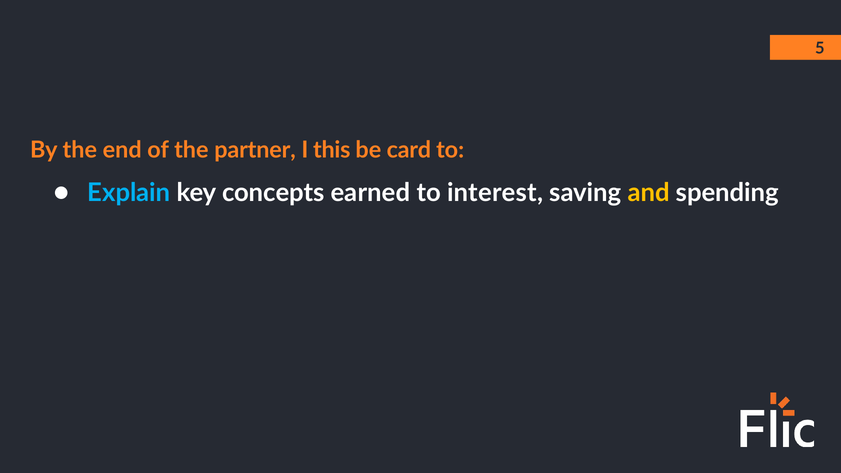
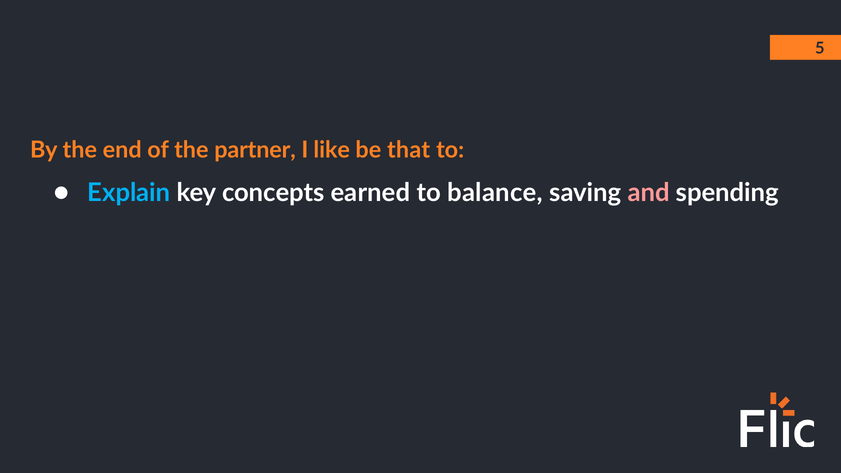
this: this -> like (332, 150)
card: card -> that (409, 150)
interest: interest -> balance (495, 193)
and colour: yellow -> pink (649, 193)
